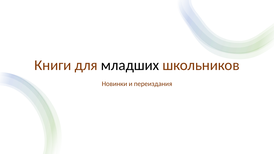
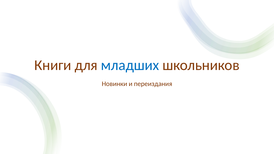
младших colour: black -> blue (130, 65)
